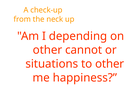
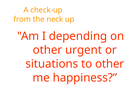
cannot: cannot -> urgent (84, 50)
